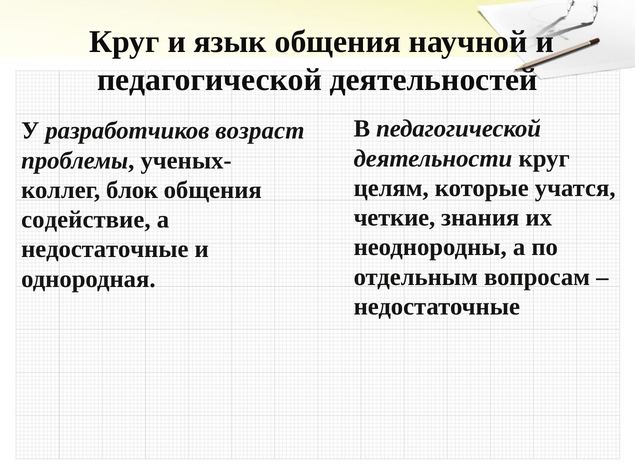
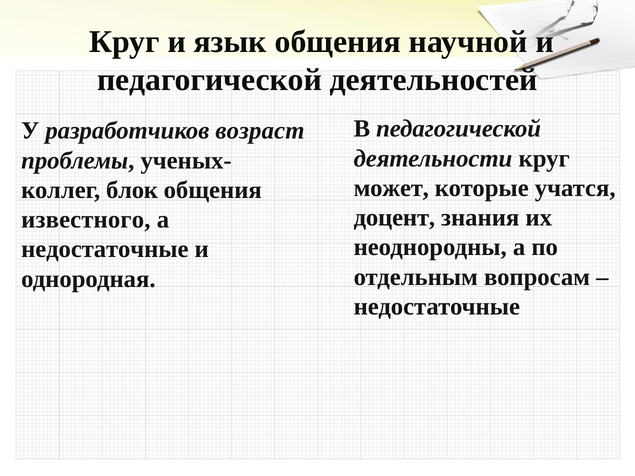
целям: целям -> может (391, 188)
четкие: четкие -> доцент (394, 218)
содействие: содействие -> известного (86, 220)
